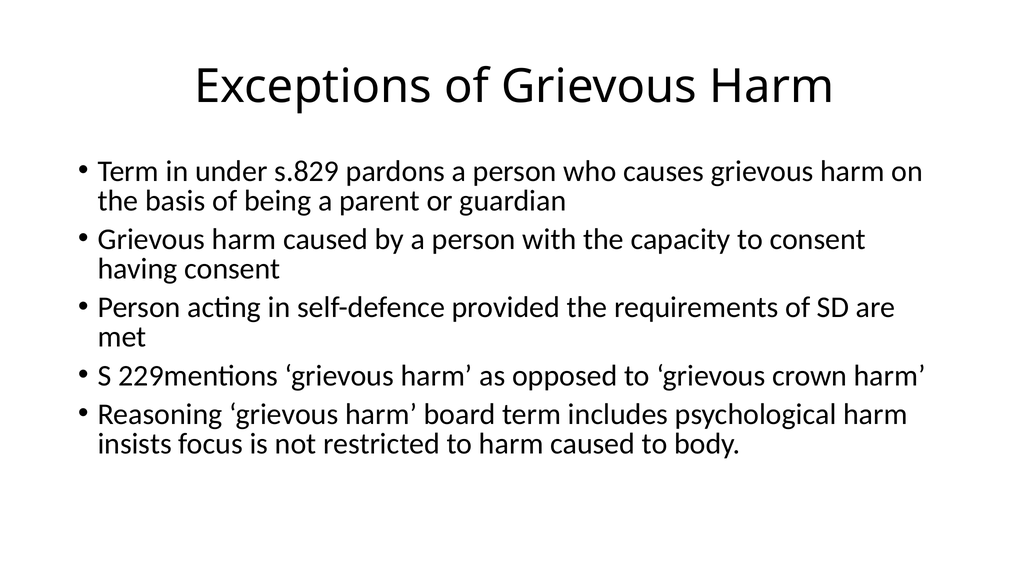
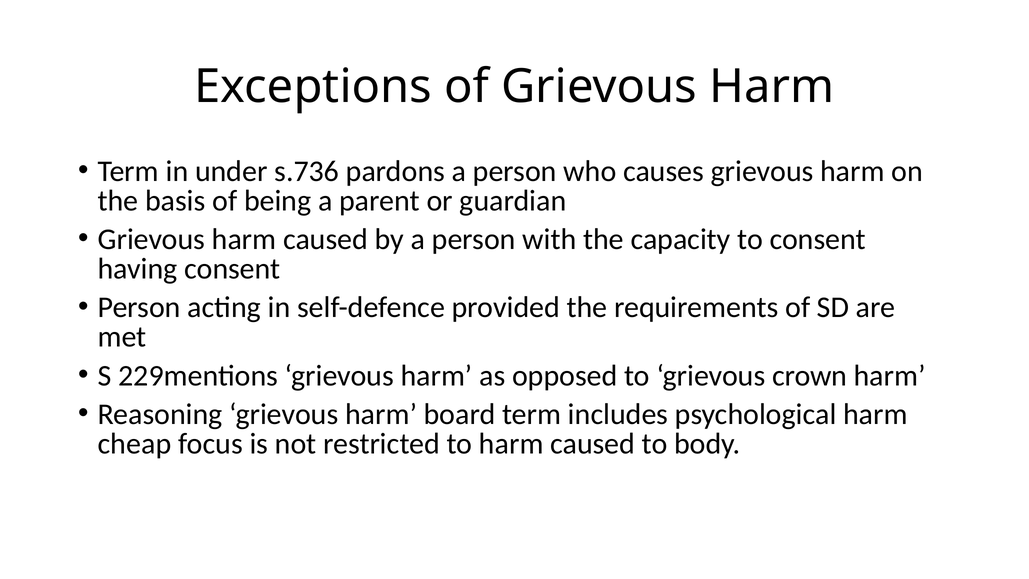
s.829: s.829 -> s.736 (307, 171)
insists: insists -> cheap (135, 444)
